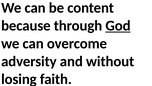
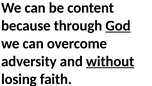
without underline: none -> present (110, 61)
